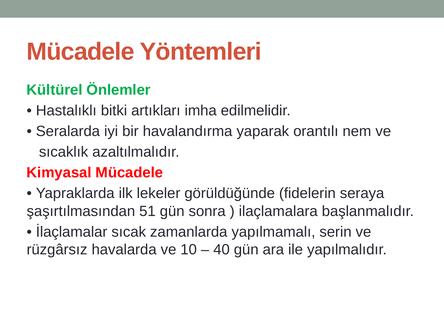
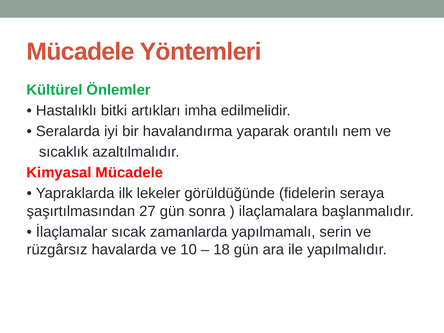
51: 51 -> 27 (147, 211)
40: 40 -> 18 (222, 250)
